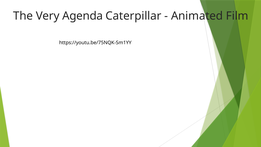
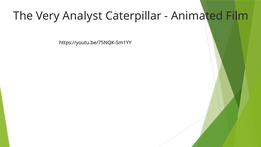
Agenda: Agenda -> Analyst (82, 16)
